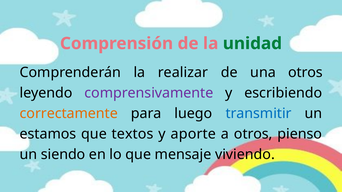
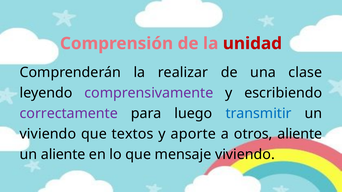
unidad colour: green -> red (252, 44)
una otros: otros -> clase (305, 73)
correctamente colour: orange -> purple (69, 114)
estamos: estamos -> viviendo (48, 134)
otros pienso: pienso -> aliente (300, 134)
un siendo: siendo -> aliente (63, 155)
